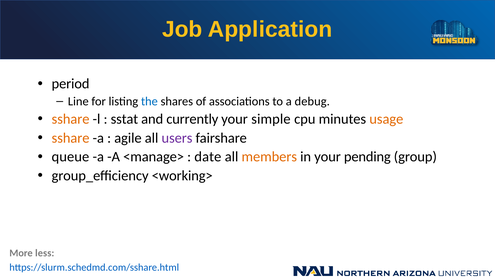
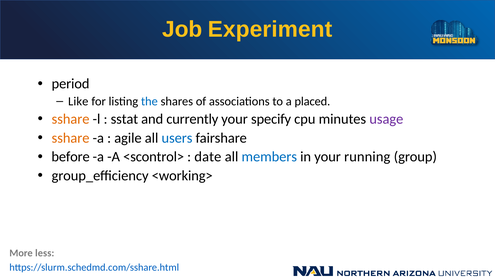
Application: Application -> Experiment (270, 29)
Line: Line -> Like (78, 101)
debug: debug -> placed (312, 101)
simple: simple -> specify (271, 119)
usage colour: orange -> purple (386, 119)
users colour: purple -> blue (177, 138)
queue: queue -> before (71, 157)
<manage>: <manage> -> <scontrol> (154, 157)
members colour: orange -> blue (269, 157)
pending: pending -> running (367, 157)
